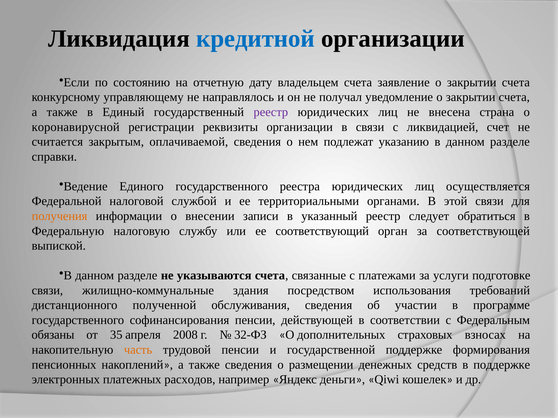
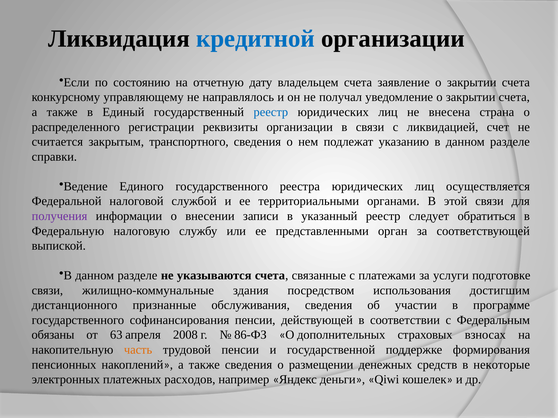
реестр colour: purple -> blue (271, 112)
коронавирусной: коронавирусной -> распределенного (76, 127)
оплачиваемой: оплачиваемой -> транспортного (189, 142)
получения colour: orange -> purple (60, 216)
соответствующий: соответствующий -> представленными (322, 231)
требований: требований -> достигшим (500, 291)
полученной: полученной -> признанные (164, 306)
35: 35 -> 63 (116, 335)
32-ФЗ: 32-ФЗ -> 86-ФЗ (250, 335)
в поддержке: поддержке -> некоторые (502, 365)
